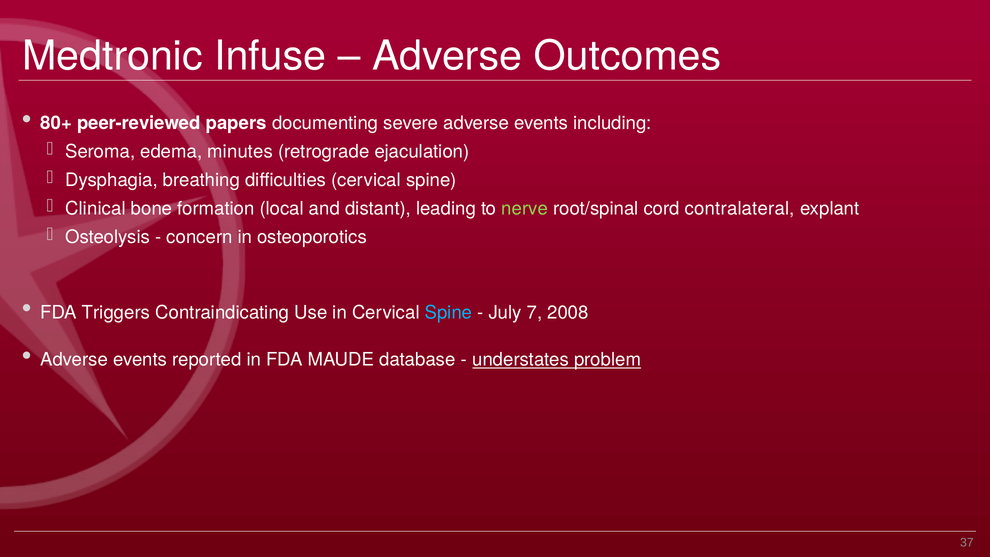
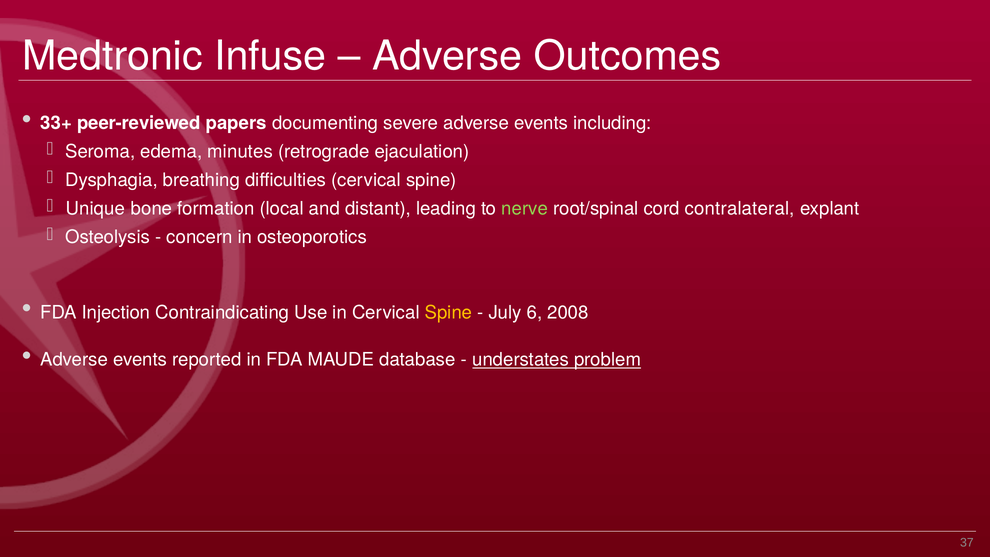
80+: 80+ -> 33+ (56, 123)
Clinical: Clinical -> Unique (95, 209)
Triggers: Triggers -> Injection (116, 313)
Spine colour: light blue -> yellow (449, 313)
7: 7 -> 6 (534, 313)
